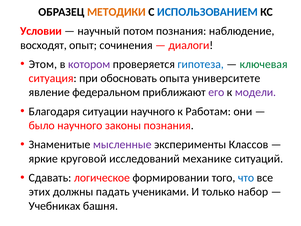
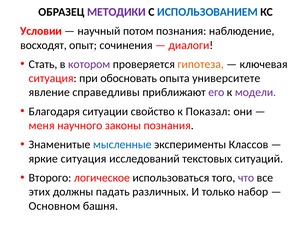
МЕТОДИКИ colour: orange -> purple (116, 12)
Этом: Этом -> Стать (43, 64)
гипотеза colour: blue -> orange (201, 64)
ключевая colour: green -> black (264, 64)
федеральном: федеральном -> справедливы (106, 92)
ситуации научного: научного -> свойство (153, 111)
Работам: Работам -> Показал (208, 111)
было: было -> меня (42, 125)
мысленные colour: purple -> blue (122, 144)
яркие круговой: круговой -> ситуация (84, 159)
механике: механике -> текстовых (207, 159)
Сдавать: Сдавать -> Второго (50, 178)
формировании: формировании -> использоваться (171, 178)
что colour: blue -> purple (246, 178)
учениками: учениками -> различных (161, 192)
Учебниках: Учебниках -> Основном (54, 206)
